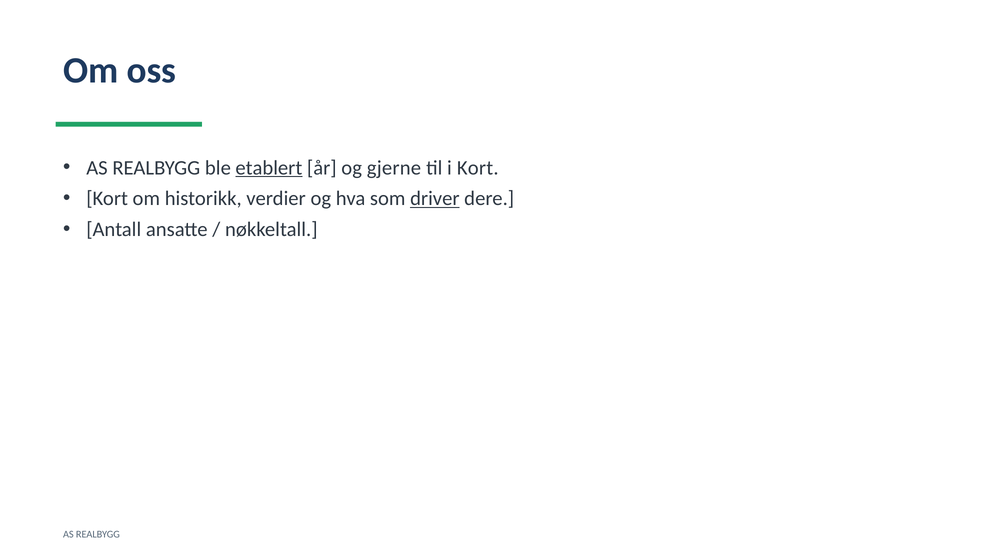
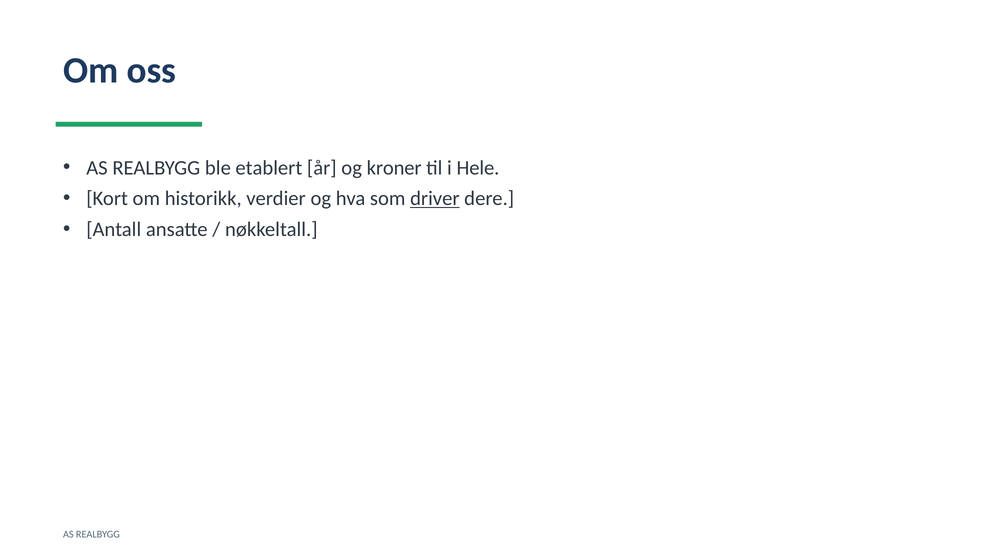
etablert underline: present -> none (269, 168)
gjerne: gjerne -> kroner (394, 168)
i Kort: Kort -> Hele (478, 168)
